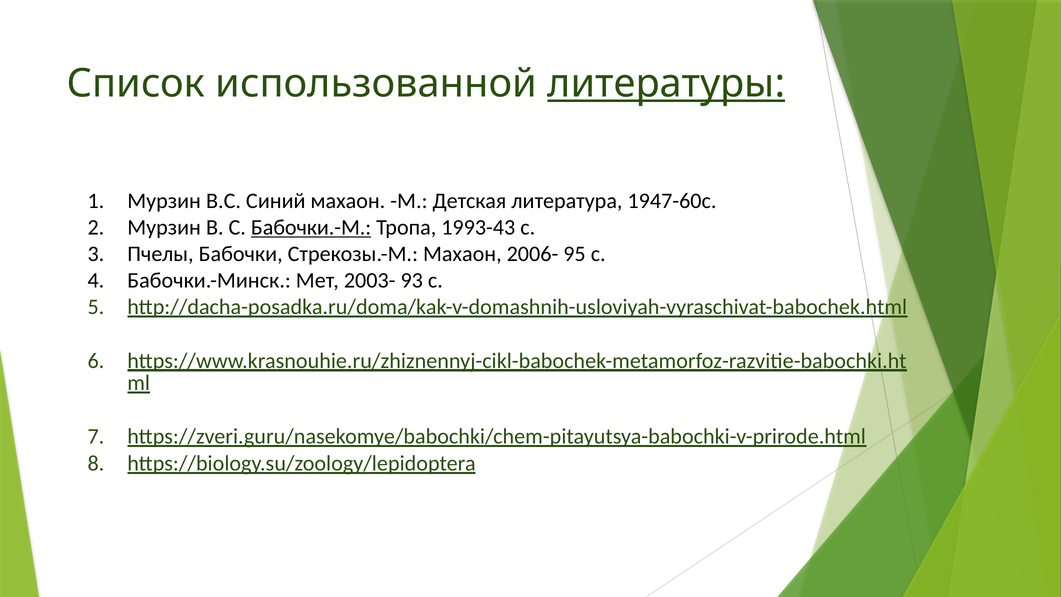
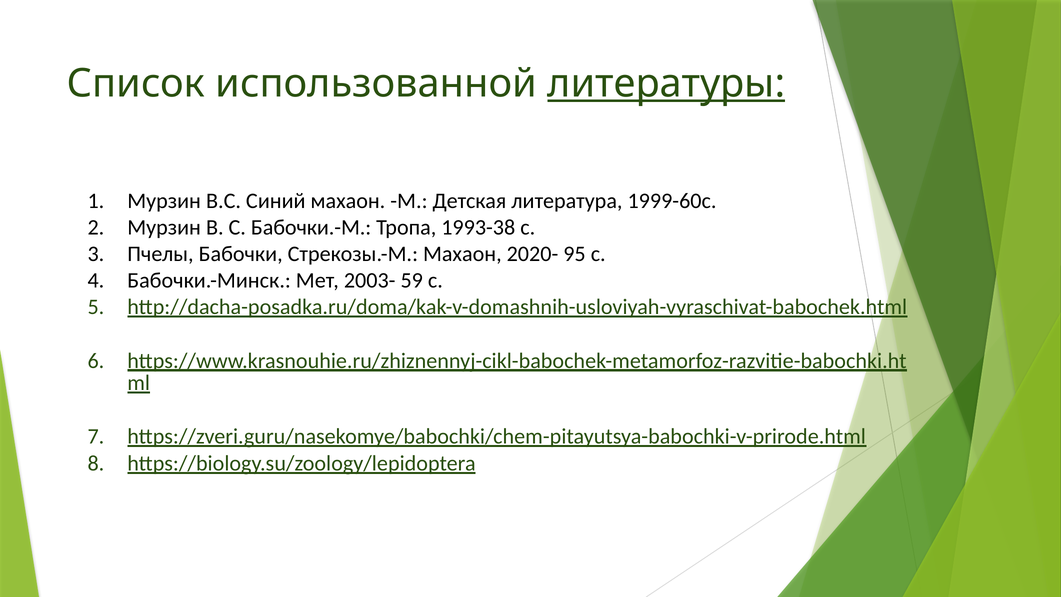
1947-60с: 1947-60с -> 1999-60с (672, 201)
Бабочки.-М underline: present -> none (311, 227)
1993-43: 1993-43 -> 1993-38 (478, 227)
2006-: 2006- -> 2020- (532, 254)
93: 93 -> 59 (412, 280)
